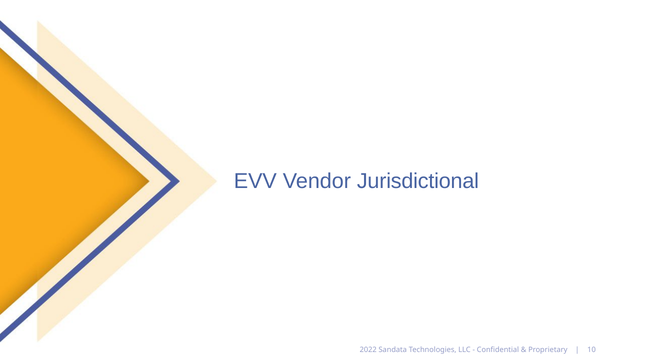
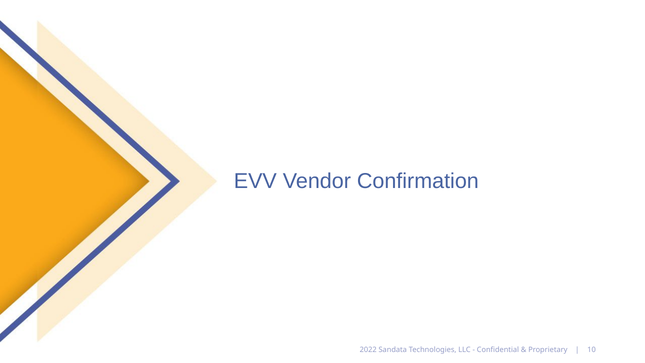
Jurisdictional: Jurisdictional -> Confirmation (418, 181)
